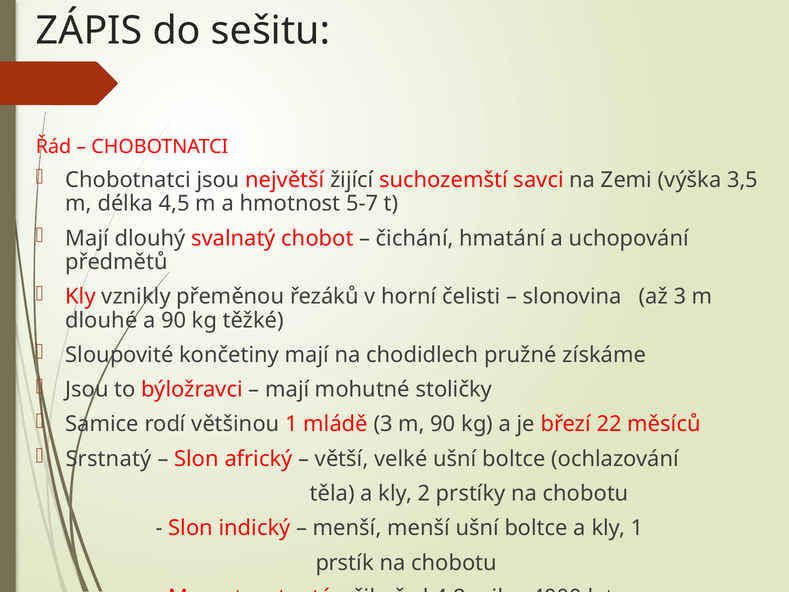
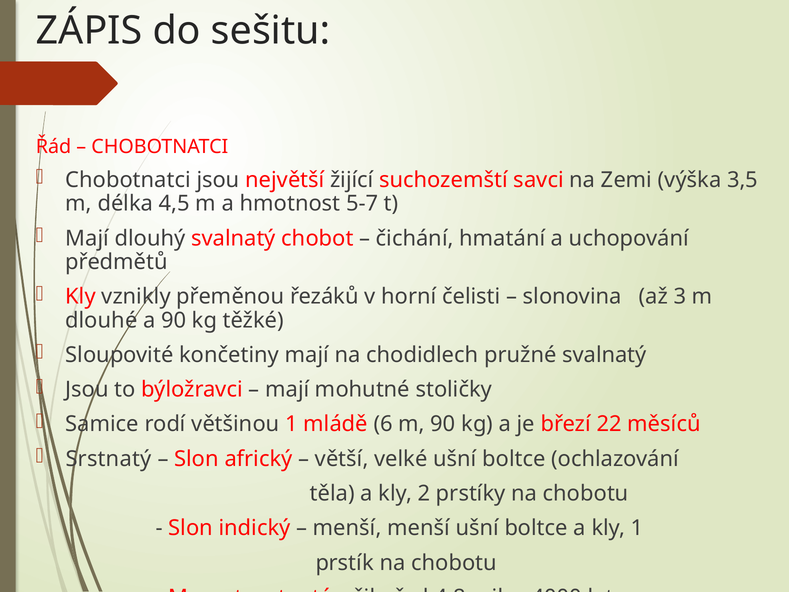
pružné získáme: získáme -> svalnatý (604, 355)
mládě 3: 3 -> 6 (383, 424)
